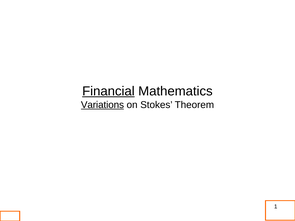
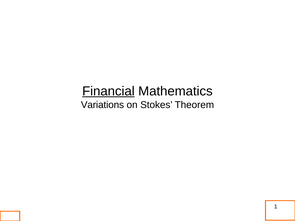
Variations underline: present -> none (102, 105)
